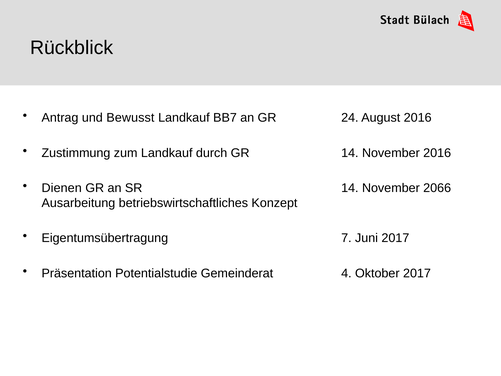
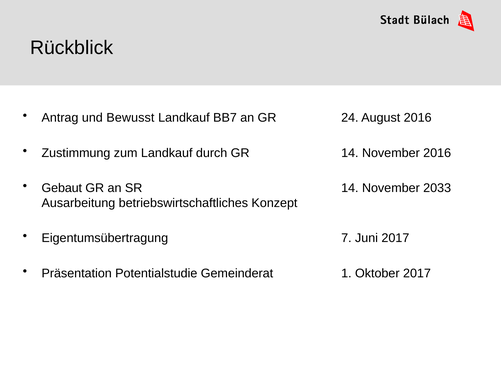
Dienen: Dienen -> Gebaut (62, 188)
2066: 2066 -> 2033 (437, 188)
4: 4 -> 1 (346, 273)
